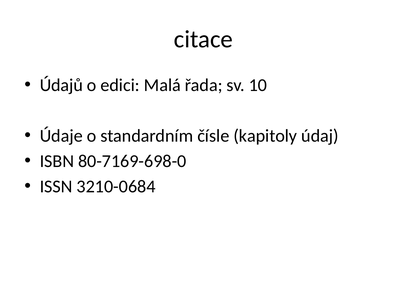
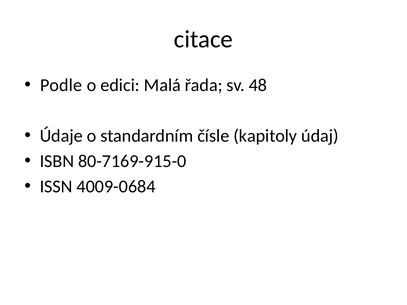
Údajů: Údajů -> Podle (61, 85)
10: 10 -> 48 (258, 85)
80-7169-698-0: 80-7169-698-0 -> 80-7169-915-0 (132, 161)
3210-0684: 3210-0684 -> 4009-0684 (116, 187)
